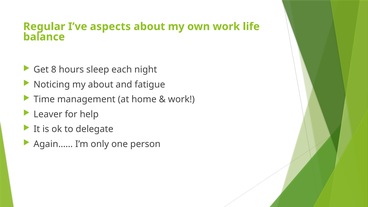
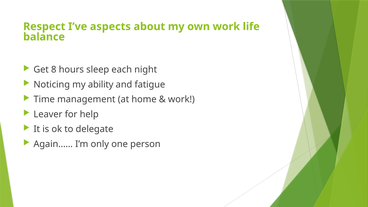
Regular: Regular -> Respect (44, 27)
my about: about -> ability (101, 85)
